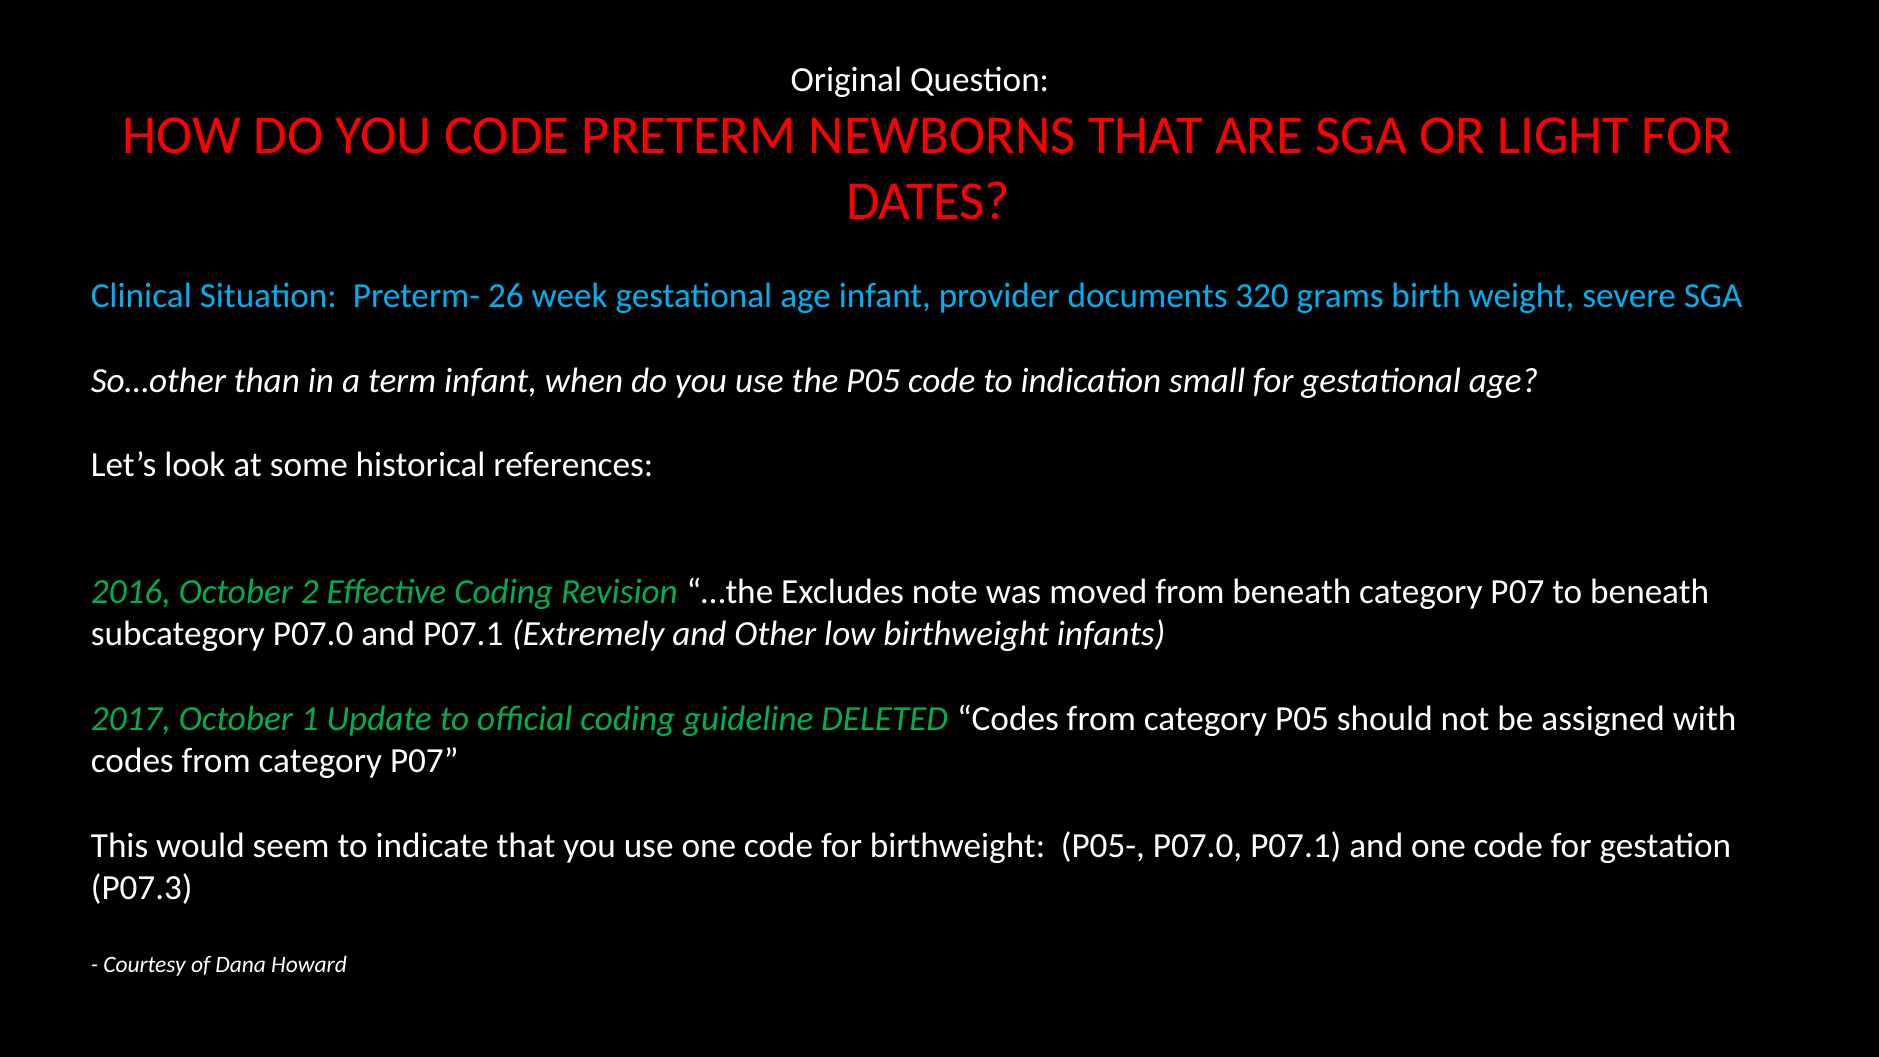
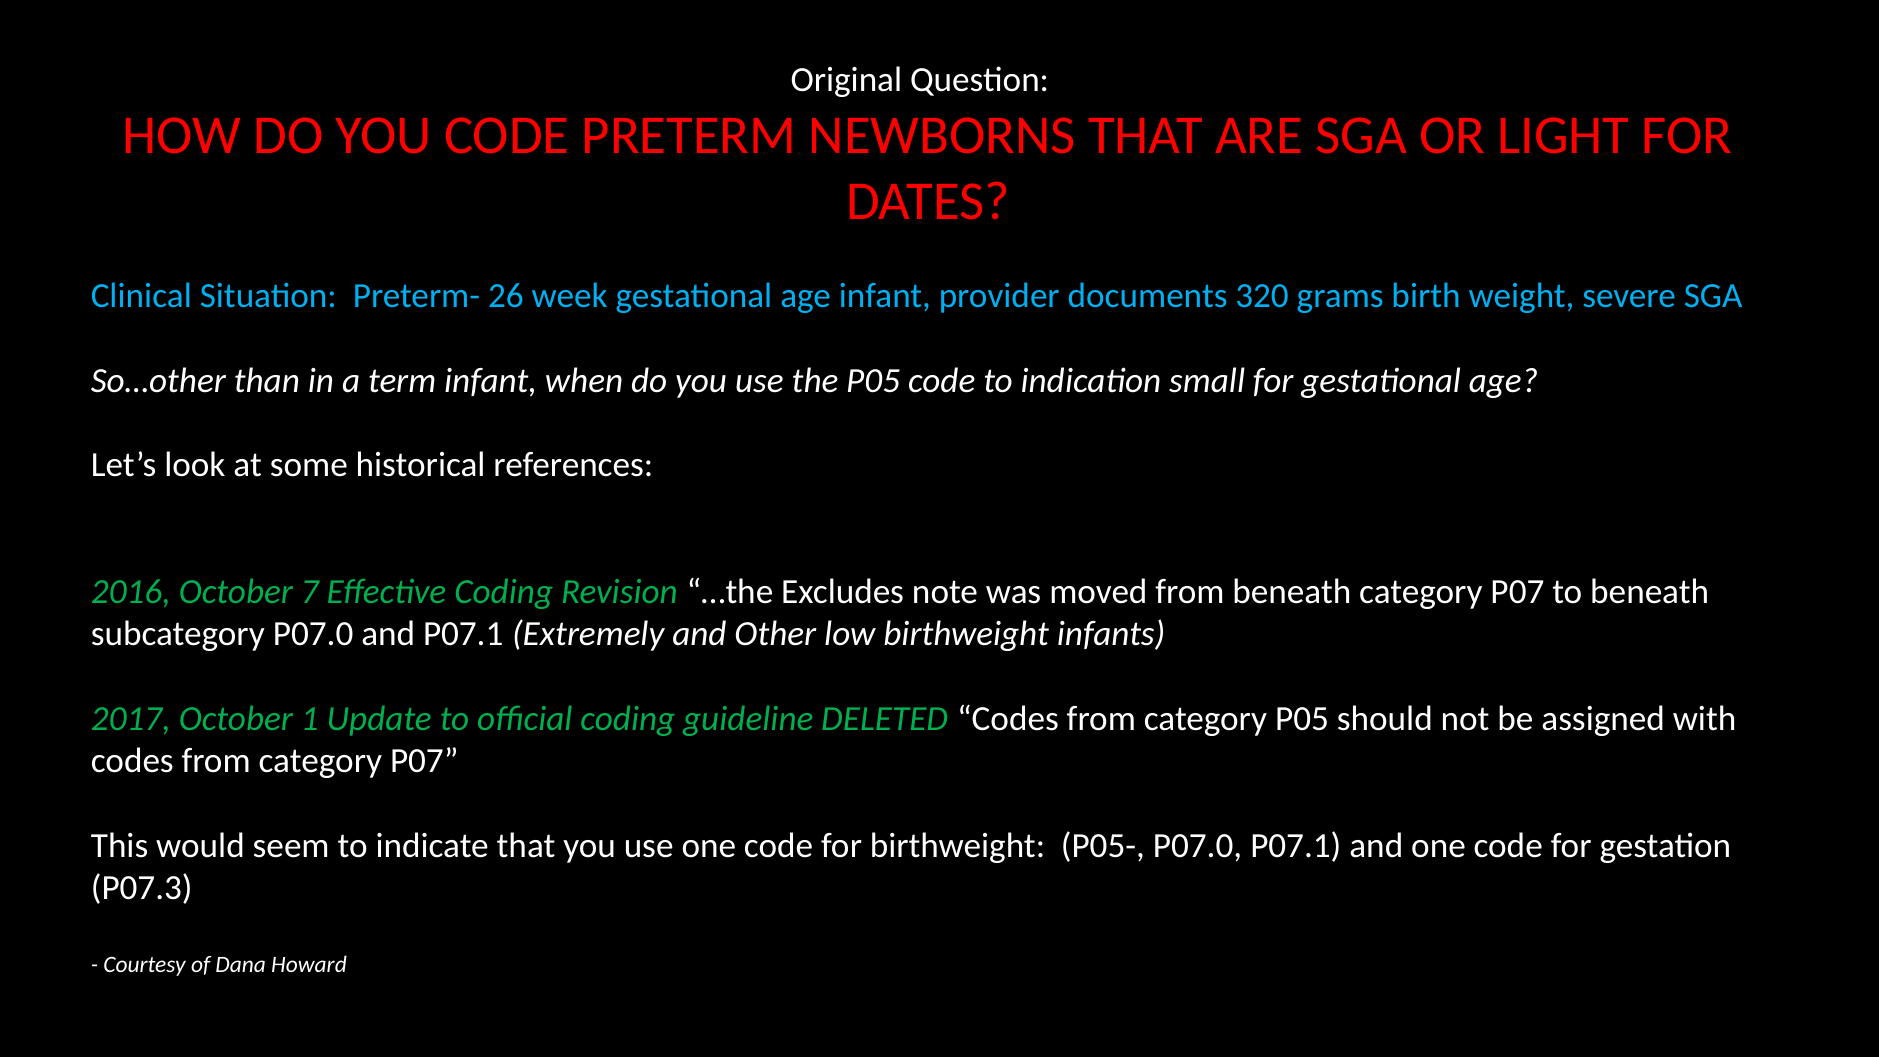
2: 2 -> 7 (310, 592)
